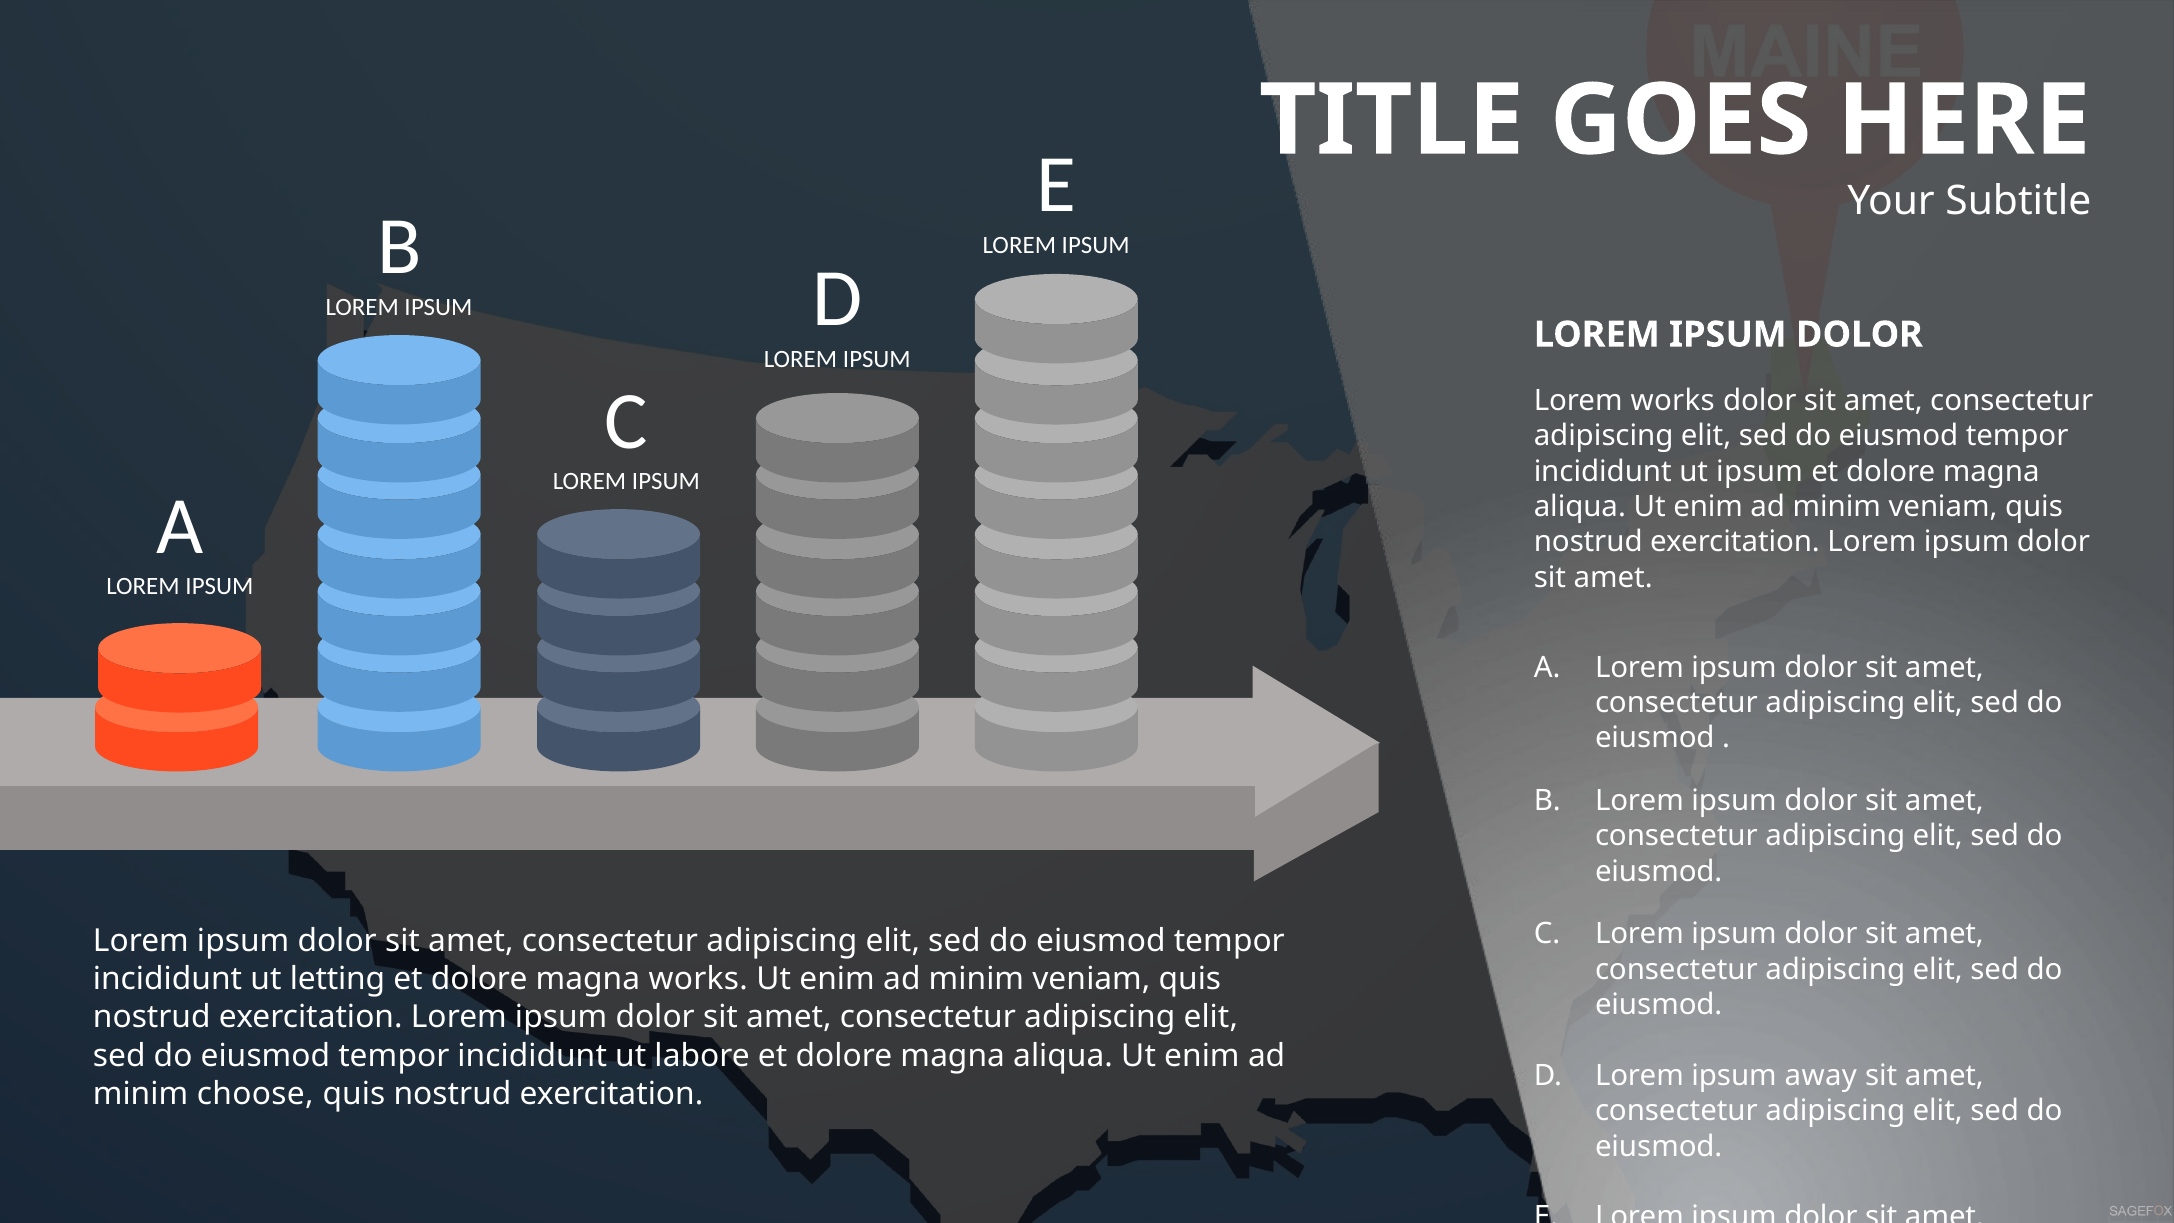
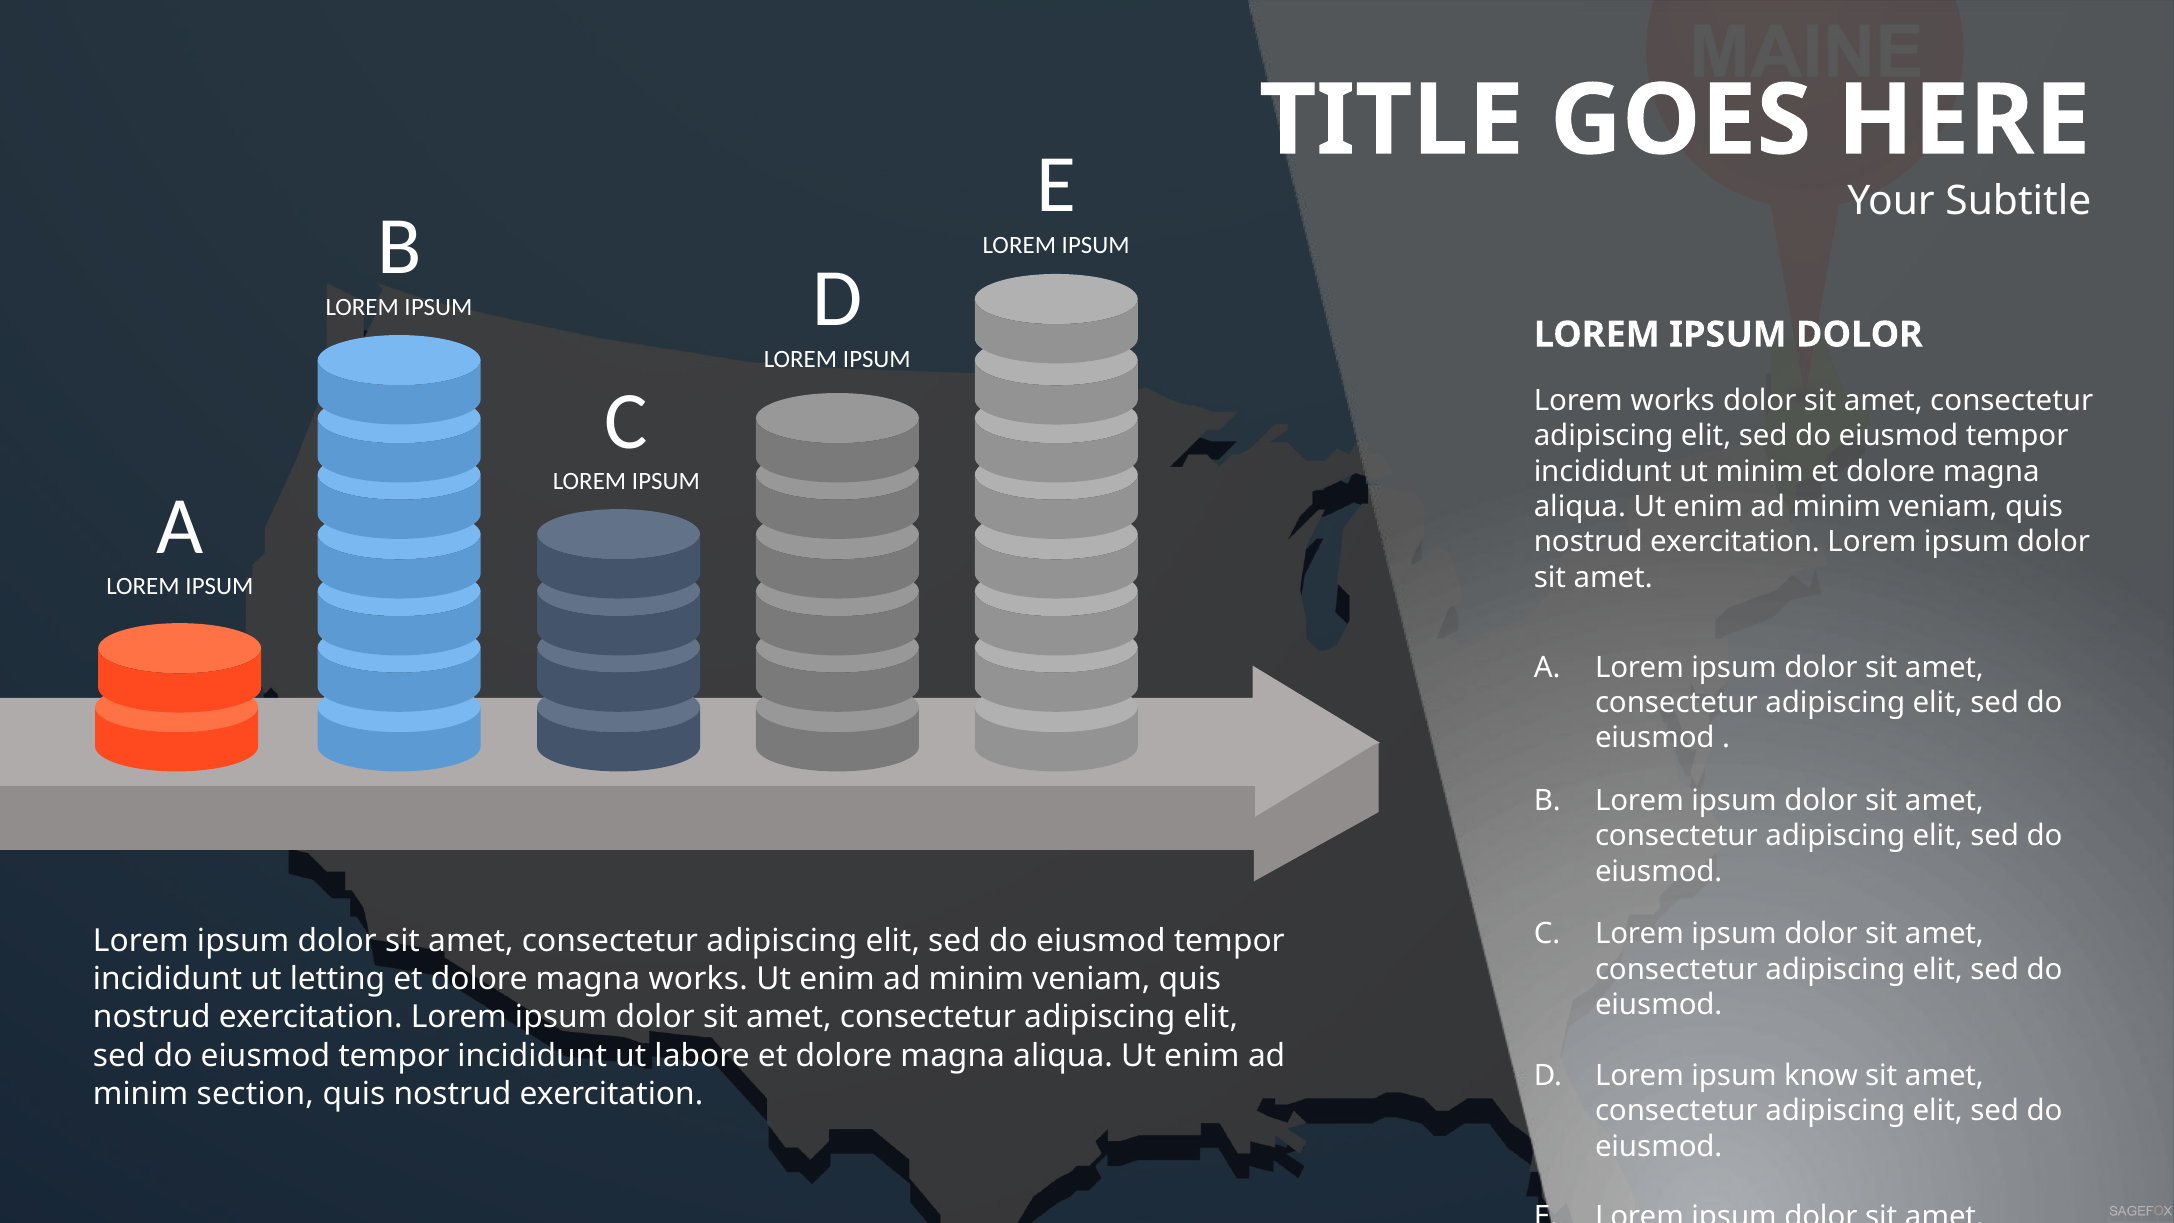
ut ipsum: ipsum -> minim (1760, 471)
away: away -> know (1821, 1075)
choose: choose -> section (255, 1094)
